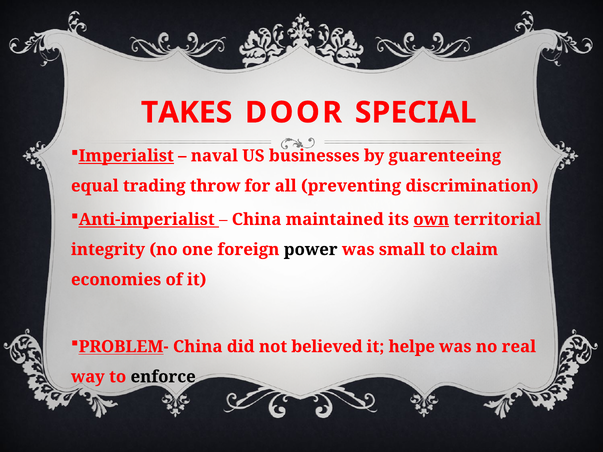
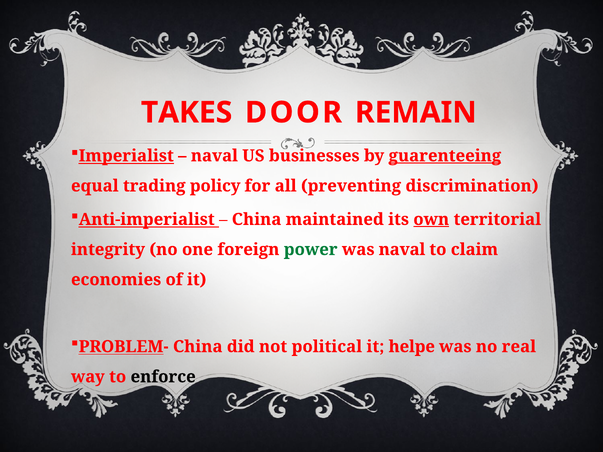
SPECIAL: SPECIAL -> REMAIN (416, 113)
guarenteeing underline: none -> present (445, 156)
throw: throw -> policy (215, 186)
power colour: black -> green (311, 250)
was small: small -> naval (402, 250)
believed: believed -> political (327, 347)
